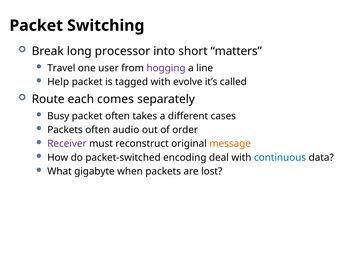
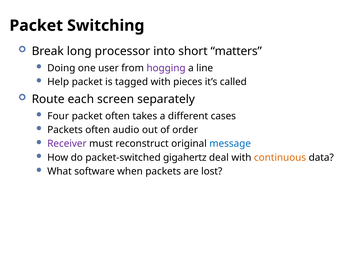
Travel: Travel -> Doing (61, 68)
evolve: evolve -> pieces (188, 82)
comes: comes -> screen (116, 99)
Busy: Busy -> Four (58, 116)
message colour: orange -> blue (230, 144)
encoding: encoding -> gigahertz (185, 158)
continuous colour: blue -> orange (280, 158)
gigabyte: gigabyte -> software (94, 171)
